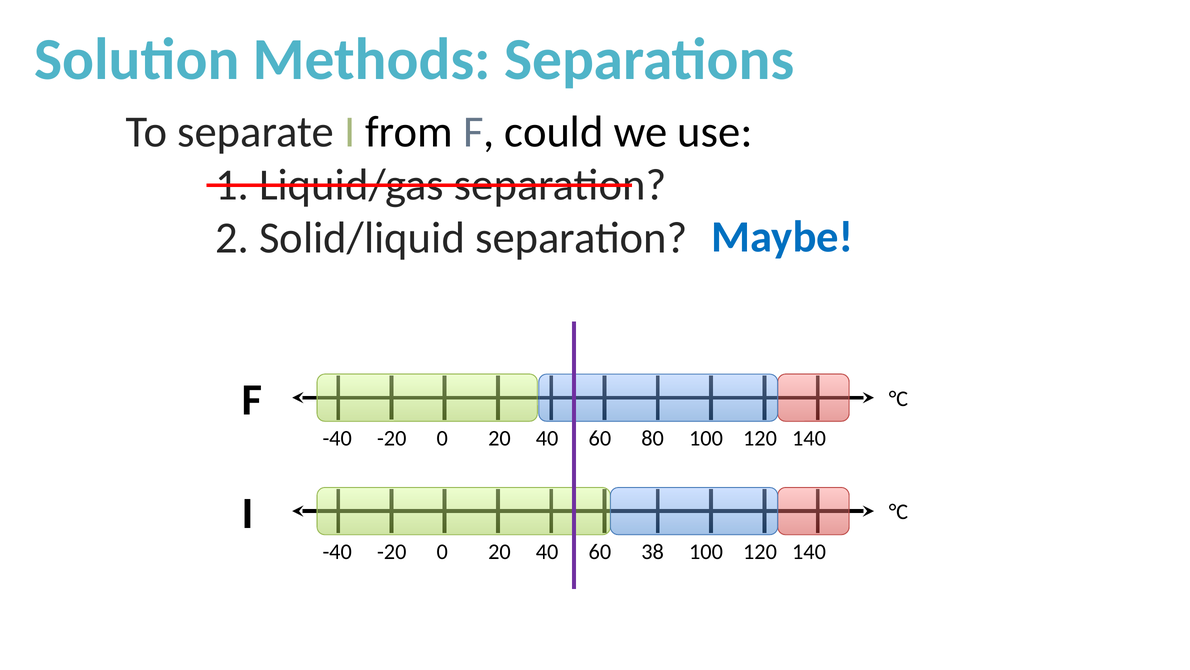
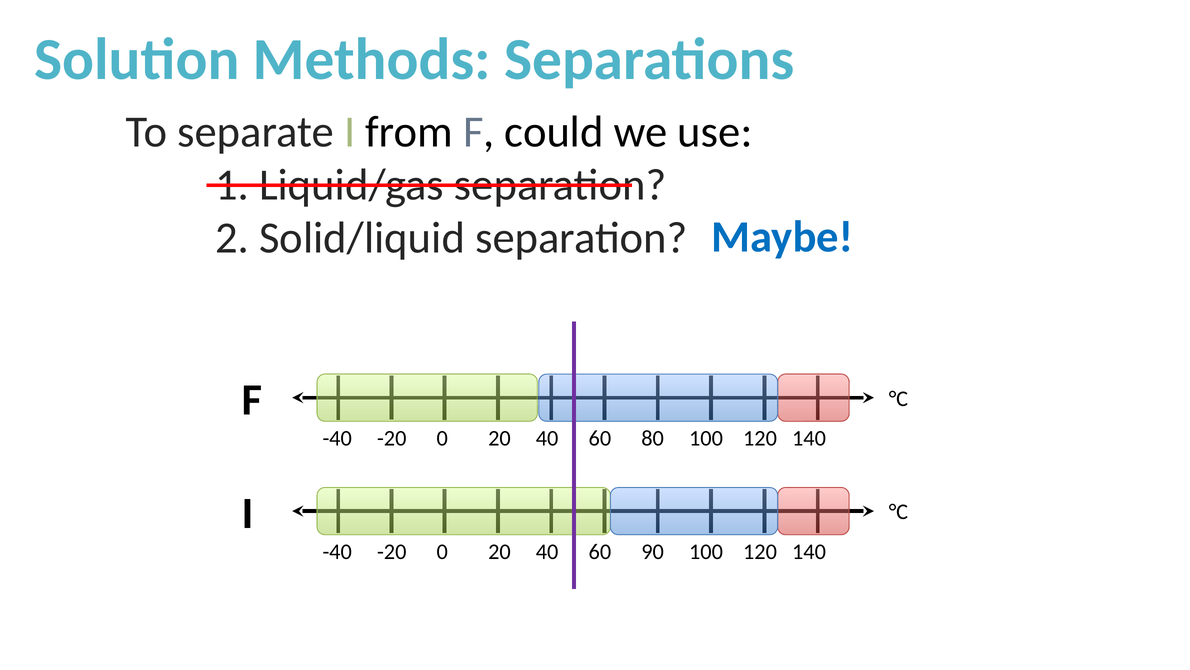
38: 38 -> 90 (653, 551)
